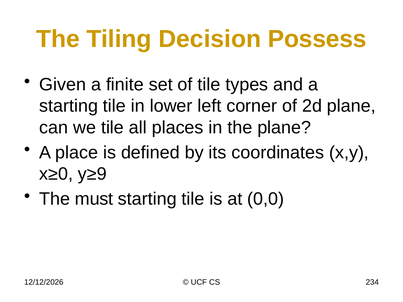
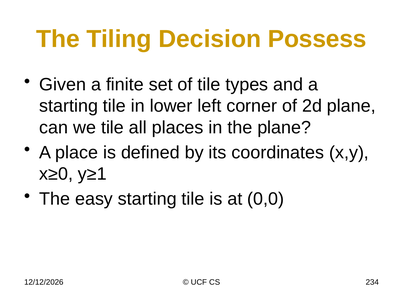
y≥9: y≥9 -> y≥1 (92, 174)
must: must -> easy (94, 199)
